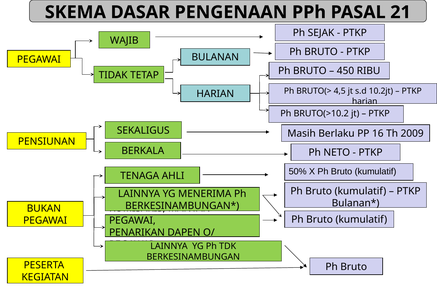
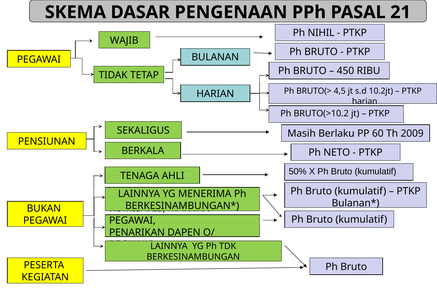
SEJAK: SEJAK -> NIHIL (321, 33)
16: 16 -> 60 (378, 134)
